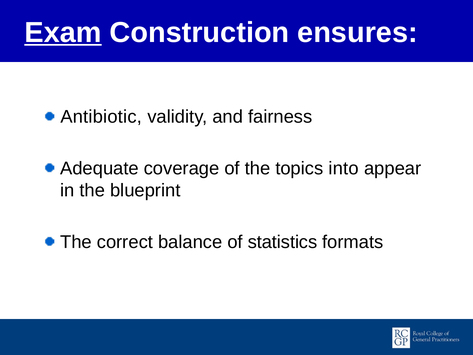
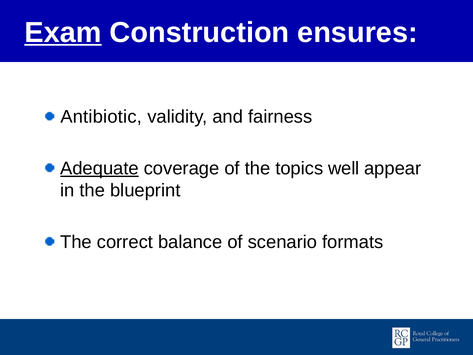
Adequate underline: none -> present (99, 168)
into: into -> well (344, 168)
statistics: statistics -> scenario (282, 242)
